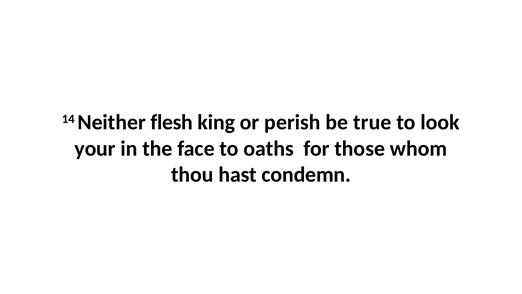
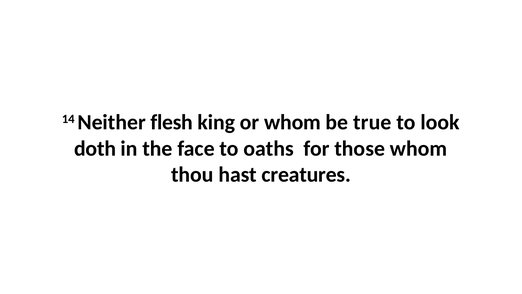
or perish: perish -> whom (293, 122)
your: your -> doth (95, 148)
condemn: condemn -> creatures (306, 174)
